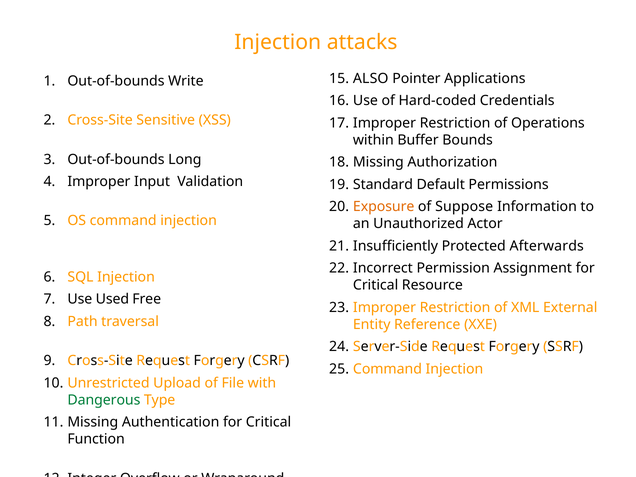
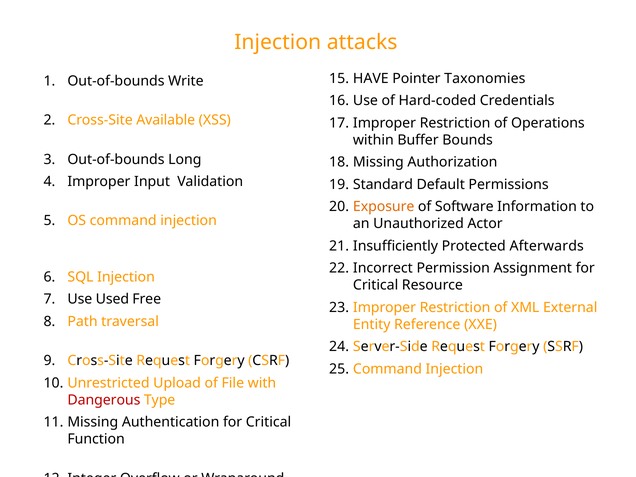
ALSO: ALSO -> HAVE (371, 79)
Applications: Applications -> Taxonomies (485, 79)
Sensitive: Sensitive -> Available (166, 120)
Suppose: Suppose -> Software (464, 207)
Dangerous colour: green -> red (104, 400)
